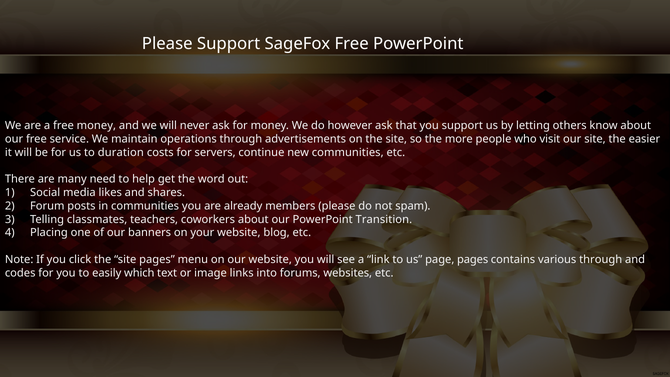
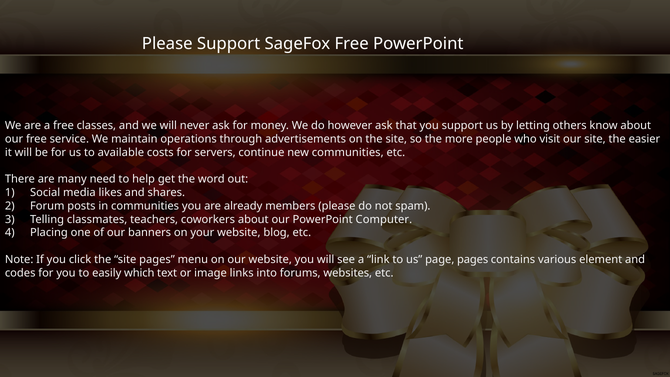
free money: money -> classes (96, 126)
duration: duration -> available (121, 152)
Transition: Transition -> Computer (384, 219)
various through: through -> element (601, 260)
